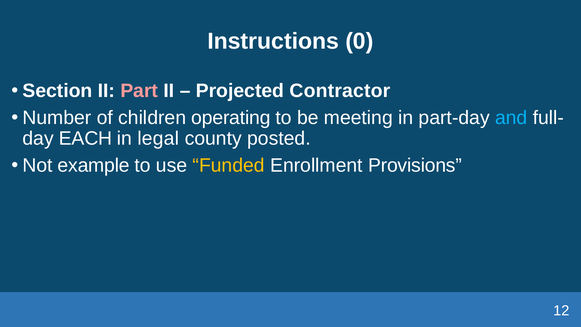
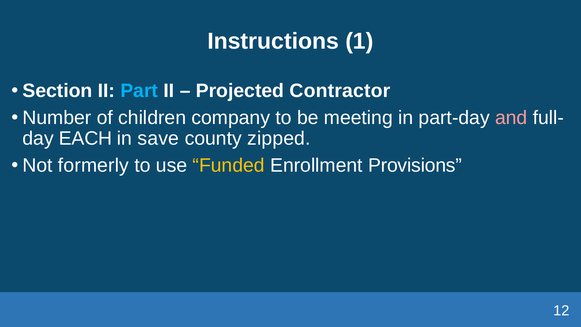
0: 0 -> 1 (359, 41)
Part colour: pink -> light blue (139, 91)
operating: operating -> company (231, 118)
and colour: light blue -> pink (511, 118)
legal: legal -> save (158, 139)
posted: posted -> zipped (279, 139)
example: example -> formerly (93, 166)
